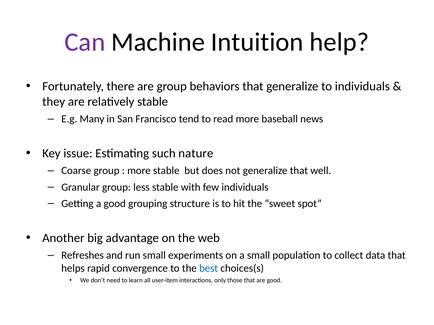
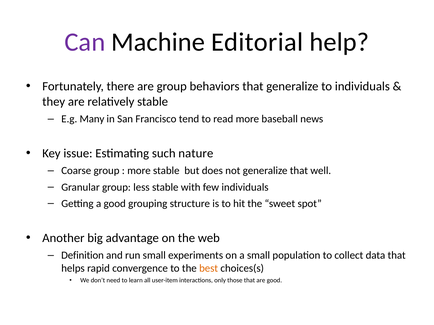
Intuition: Intuition -> Editorial (257, 42)
Refreshes: Refreshes -> Definition (83, 256)
best colour: blue -> orange (209, 269)
